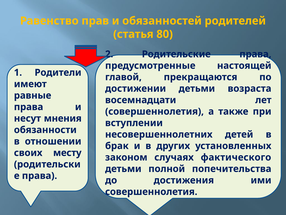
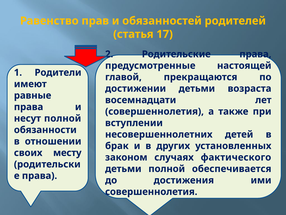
80: 80 -> 17 (165, 34)
несут мнения: мнения -> полной (63, 118)
попечительства: попечительства -> обеспечивается (232, 168)
